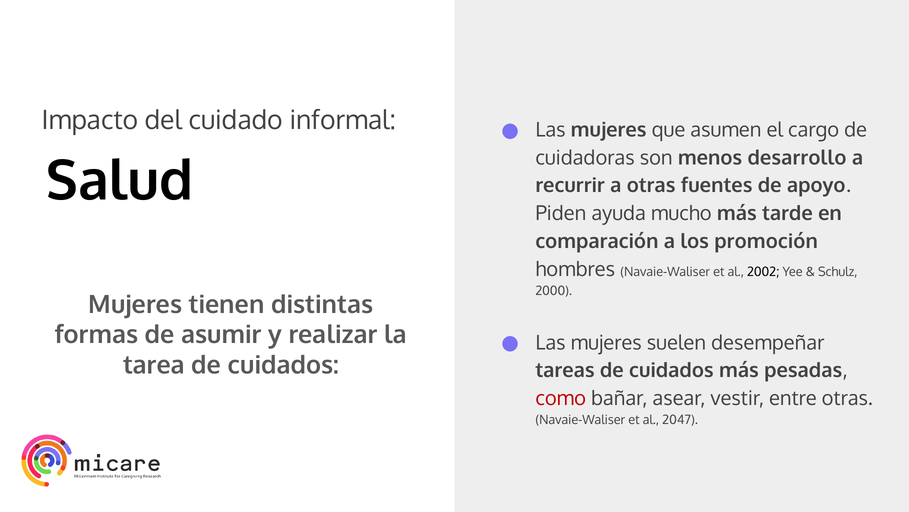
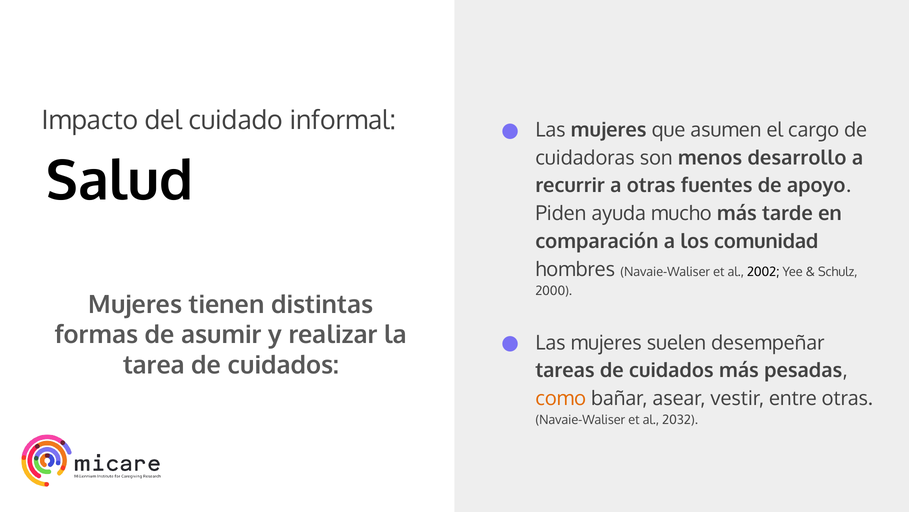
promoción: promoción -> comunidad (766, 241)
como colour: red -> orange (561, 398)
2047: 2047 -> 2032 (680, 420)
